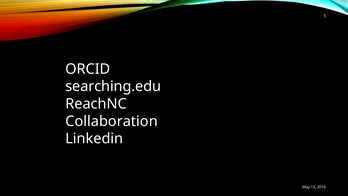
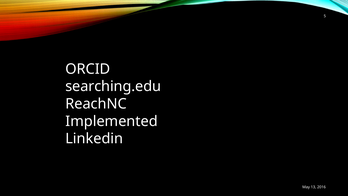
Collaboration: Collaboration -> Implemented (112, 121)
